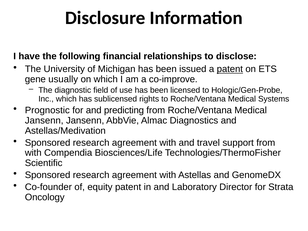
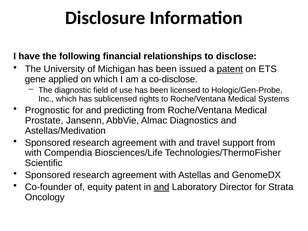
usually: usually -> applied (63, 79)
co-improve: co-improve -> co-disclose (173, 79)
Jansenn: Jansenn -> Prostate (44, 121)
and underline: none -> present (161, 187)
